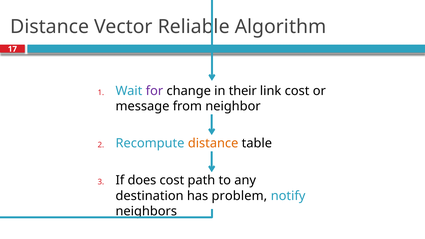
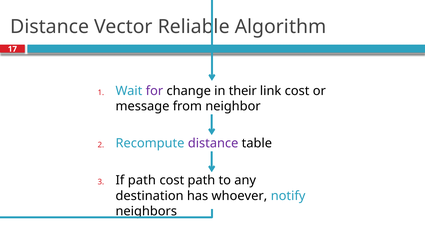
distance colour: orange -> purple (213, 143)
If does: does -> path (142, 180)
problem: problem -> whoever (239, 196)
